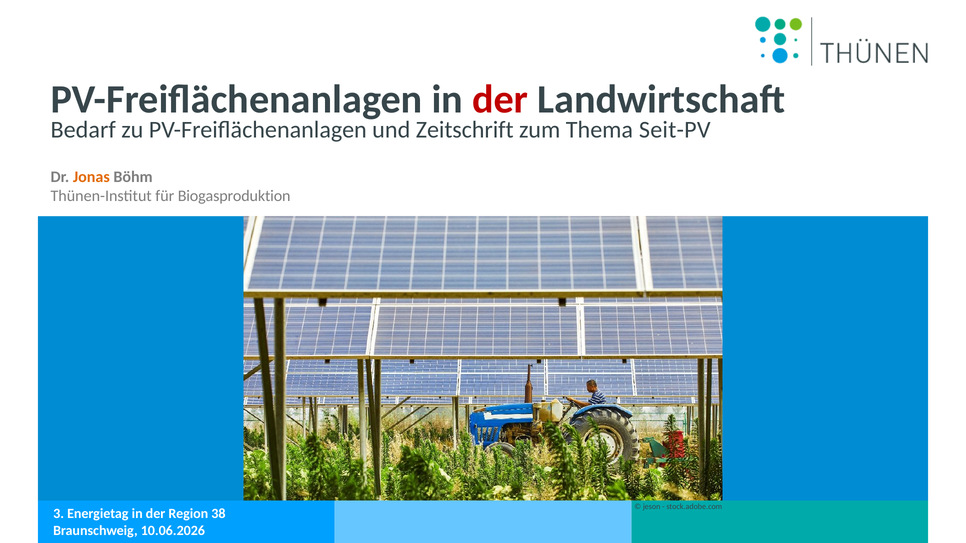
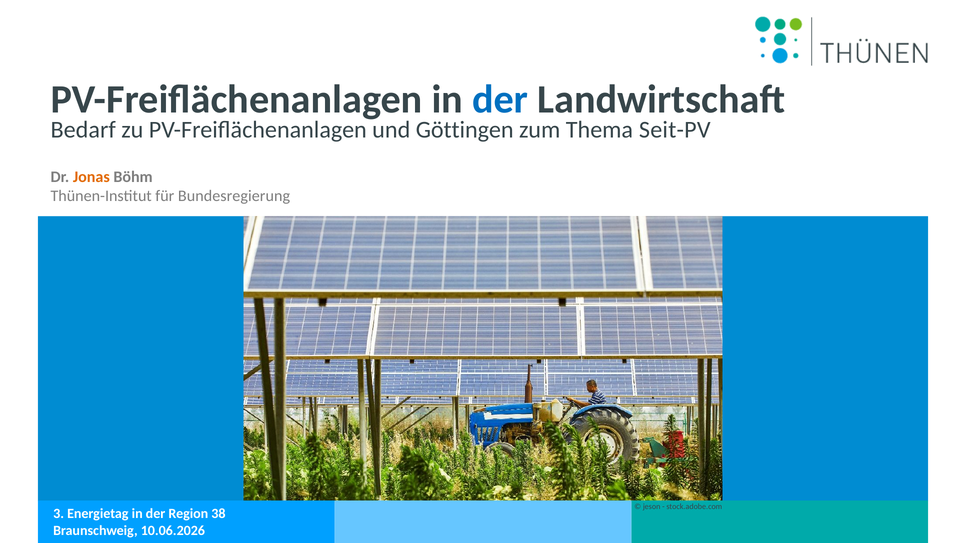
der colour: red -> blue (500, 100)
Zeitschrift: Zeitschrift -> Göttingen (465, 130)
Biogasproduktion: Biogasproduktion -> Bundesregierung (234, 196)
